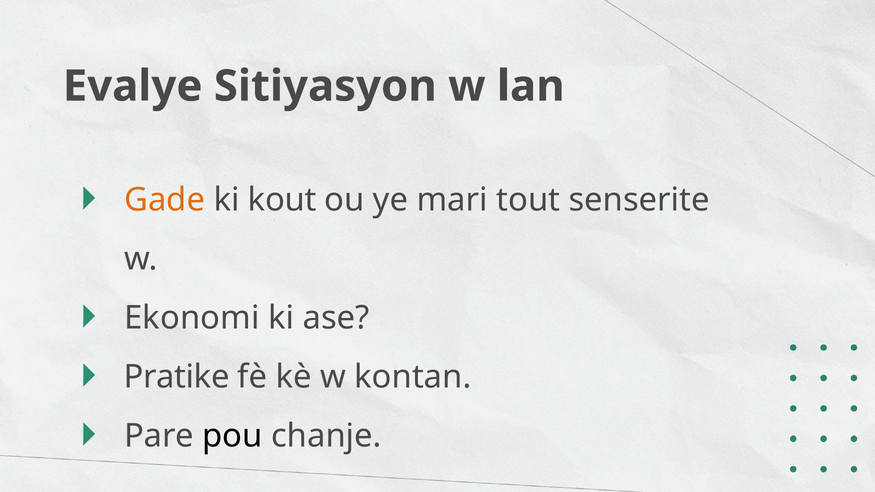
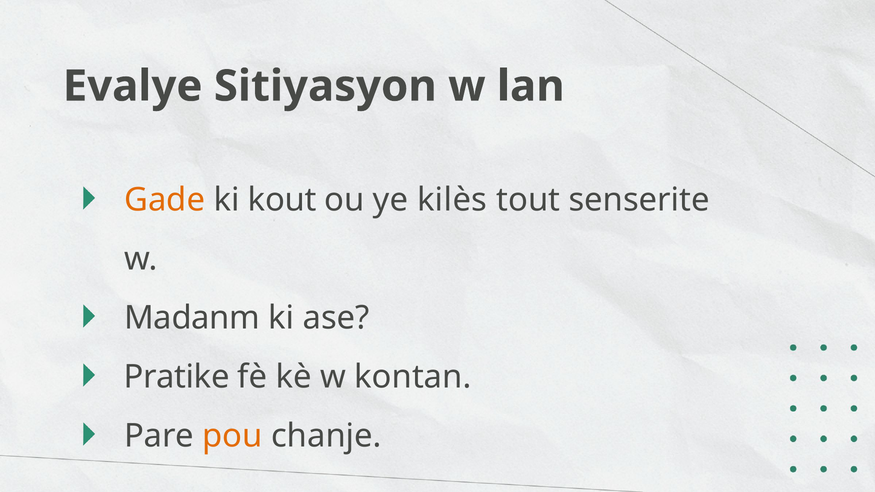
mari: mari -> kilès (452, 200)
Ekonomi: Ekonomi -> Madanm (192, 318)
pou colour: black -> orange (232, 436)
